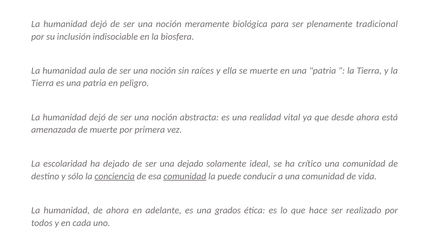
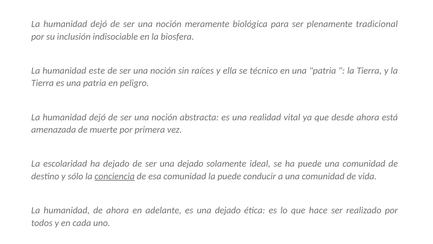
aula: aula -> este (97, 71)
se muerte: muerte -> técnico (264, 71)
ha crítico: crítico -> puede (310, 164)
comunidad underline: present -> none (185, 176)
es una grados: grados -> dejado (228, 210)
